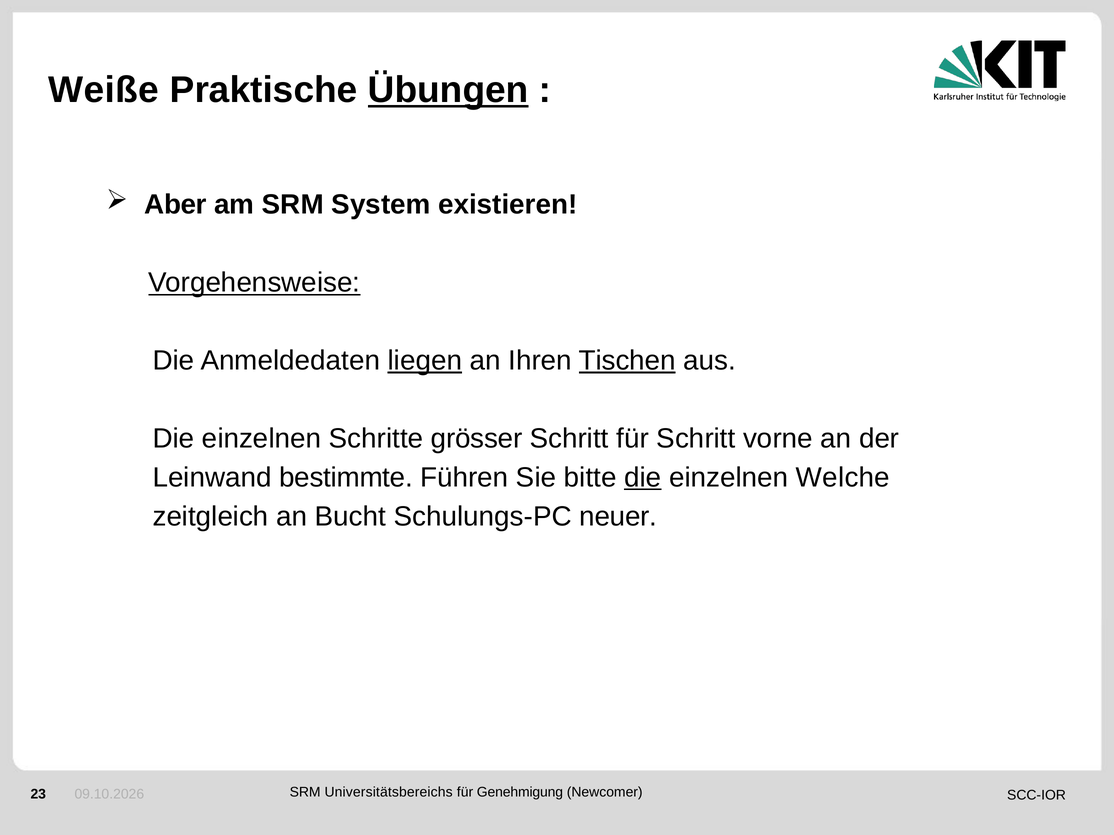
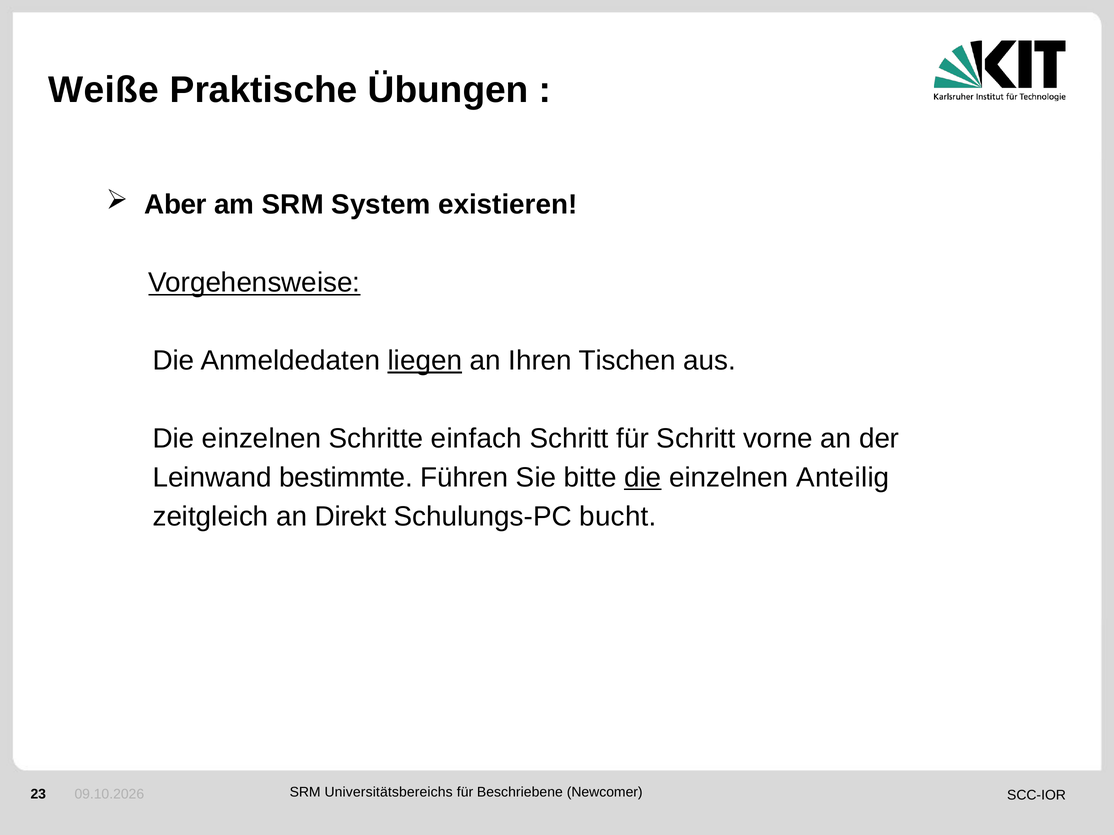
Übungen underline: present -> none (448, 90)
Tischen underline: present -> none (627, 361)
grösser: grösser -> einfach (476, 439)
Welche: Welche -> Anteilig (843, 478)
Bucht: Bucht -> Direkt (351, 517)
neuer: neuer -> bucht (618, 517)
Genehmigung: Genehmigung -> Beschriebene (520, 793)
